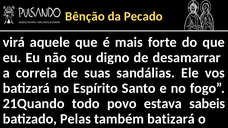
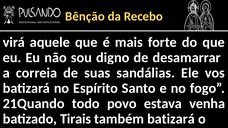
Pecado: Pecado -> Recebo (143, 16)
sabeis: sabeis -> venha (207, 104)
Pelas: Pelas -> Tirais (76, 119)
